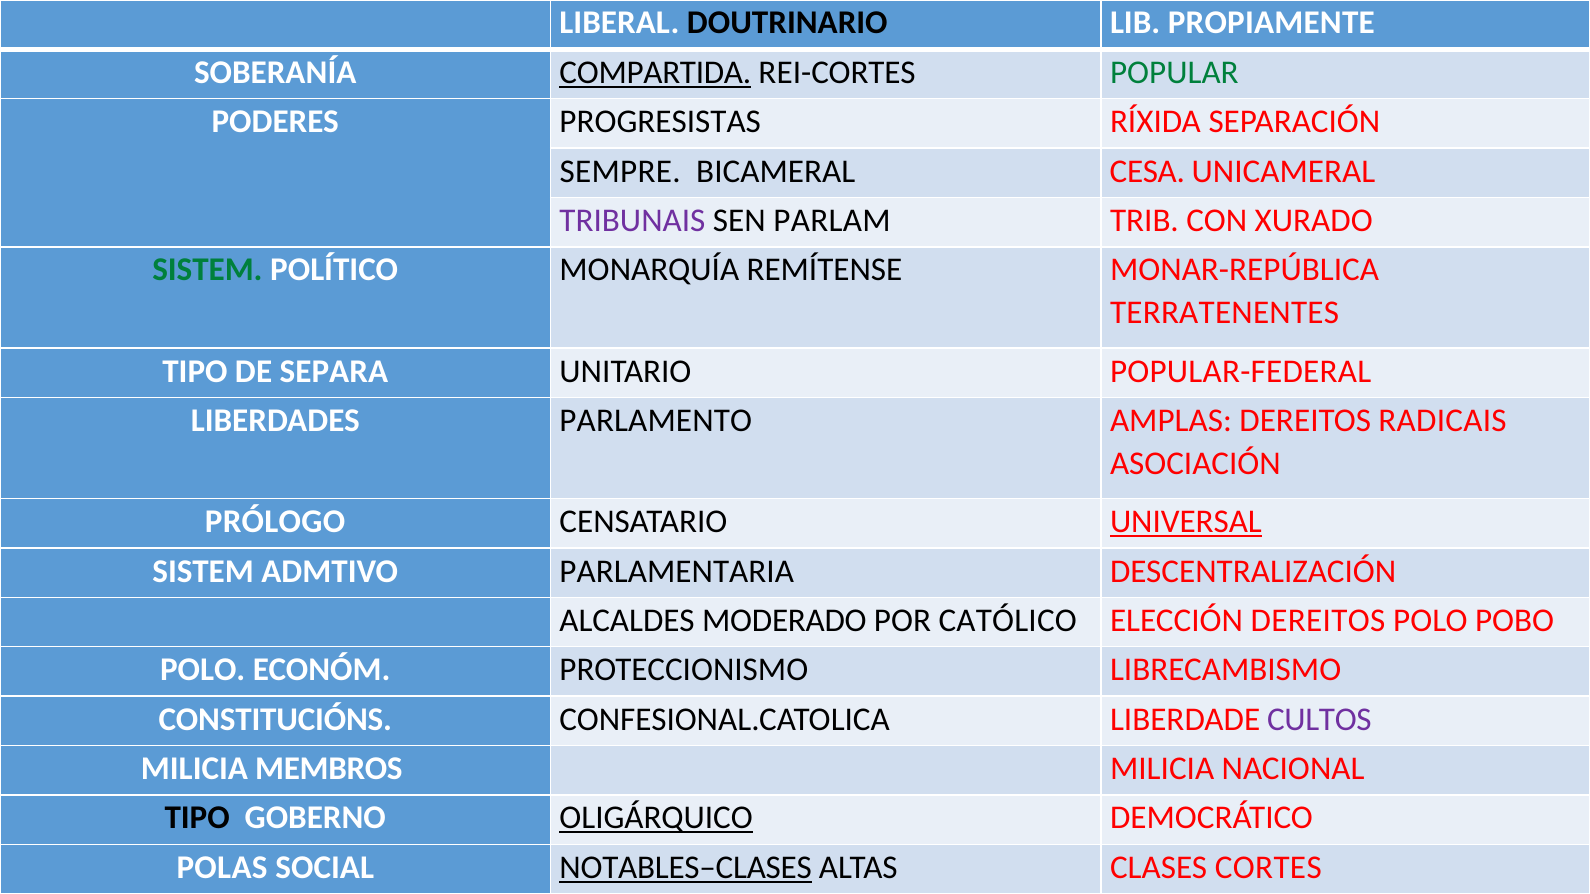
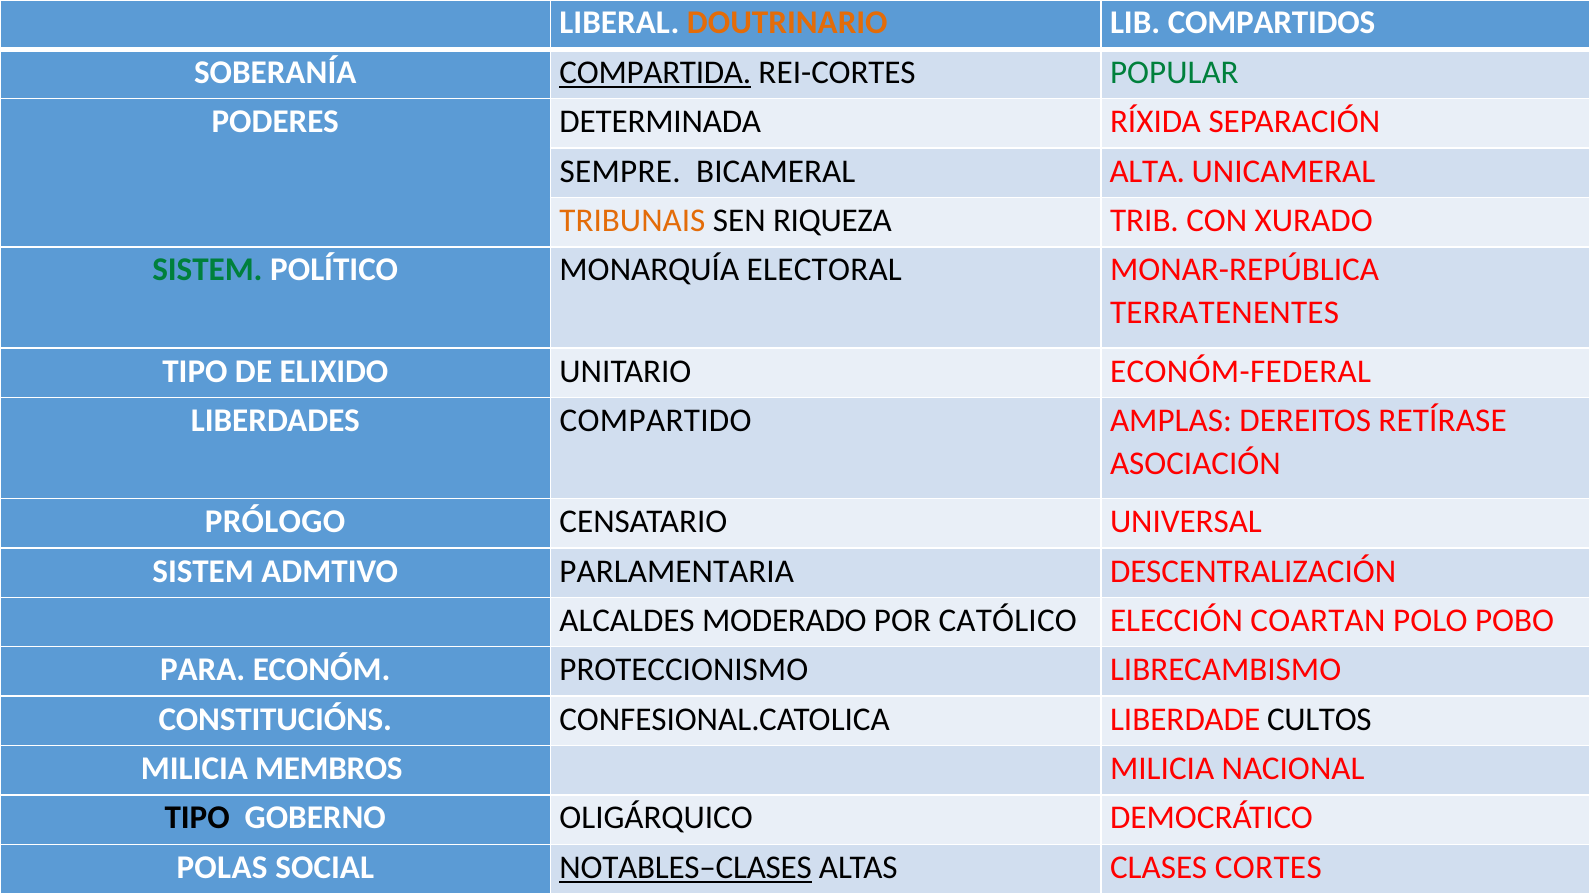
DOUTRINARIO colour: black -> orange (787, 23)
PROPIAMENTE: PROPIAMENTE -> COMPARTIDOS (1272, 23)
PROGRESISTAS: PROGRESISTAS -> DETERMINADA (660, 122)
CESA: CESA -> ALTA (1147, 171)
TRIBUNAIS colour: purple -> orange (632, 221)
PARLAM: PARLAM -> RIQUEZA (832, 221)
REMÍTENSE: REMÍTENSE -> ELECTORAL (824, 270)
SEPARA: SEPARA -> ELIXIDO (334, 371)
POPULAR-FEDERAL: POPULAR-FEDERAL -> ECONÓM-FEDERAL (1241, 371)
PARLAMENTO: PARLAMENTO -> COMPARTIDO (656, 421)
RADICAIS: RADICAIS -> RETÍRASE (1443, 421)
UNIVERSAL underline: present -> none (1186, 522)
ELECCIÓN DEREITOS: DEREITOS -> COARTAN (1318, 621)
POLO: POLO -> PARA (203, 670)
CULTOS colour: purple -> black (1319, 719)
OLIGÁRQUICO underline: present -> none (656, 818)
